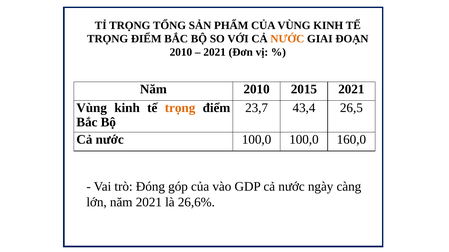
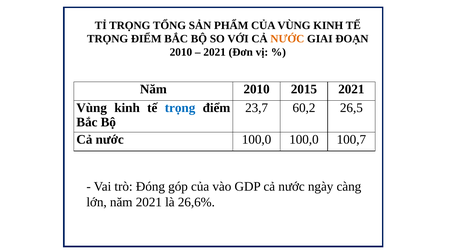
trọng colour: orange -> blue (180, 108)
43,4: 43,4 -> 60,2 (304, 108)
160,0: 160,0 -> 100,7 (351, 140)
